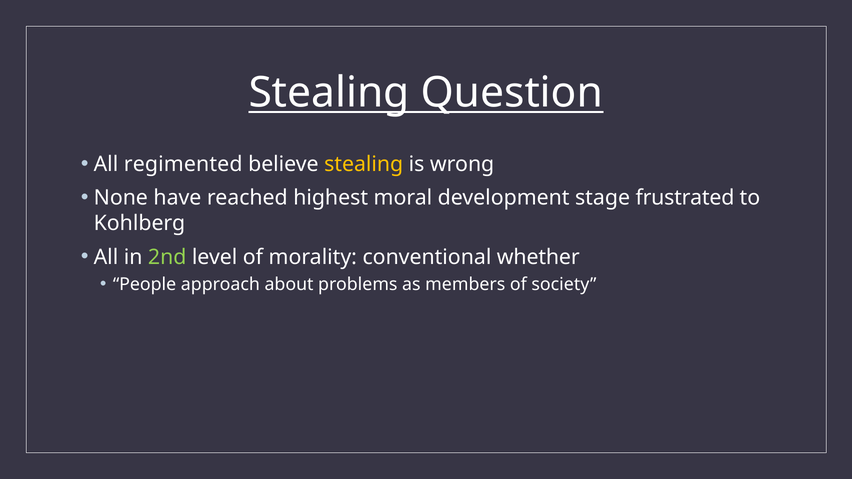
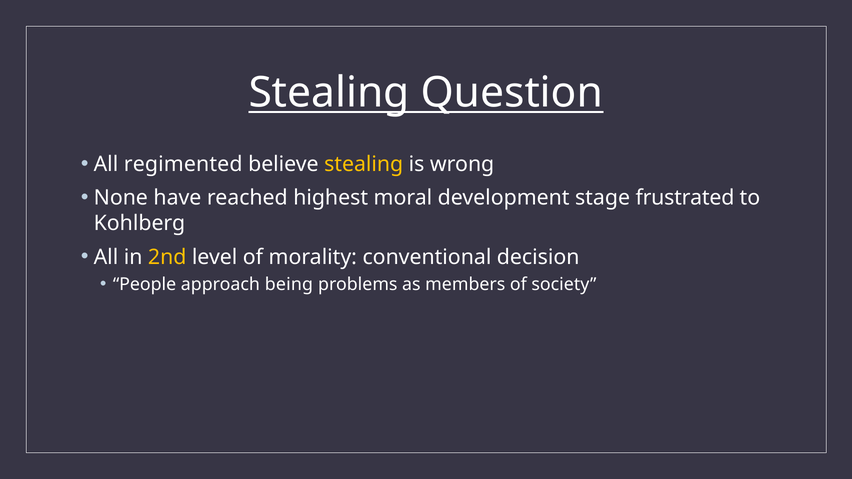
2nd colour: light green -> yellow (167, 257)
whether: whether -> decision (538, 257)
about: about -> being (289, 285)
